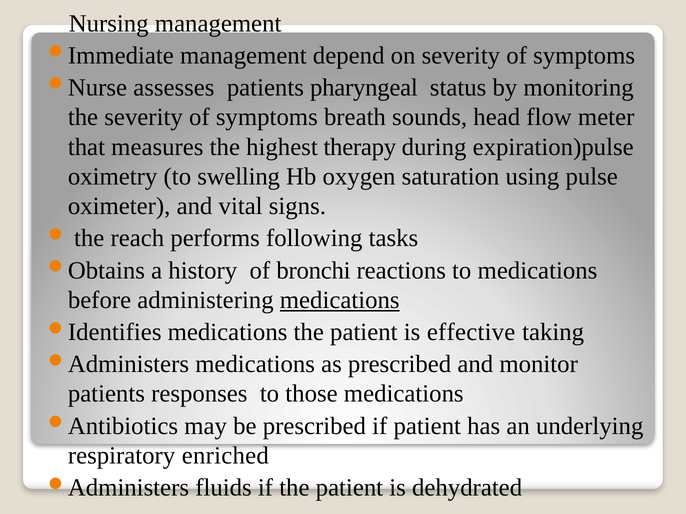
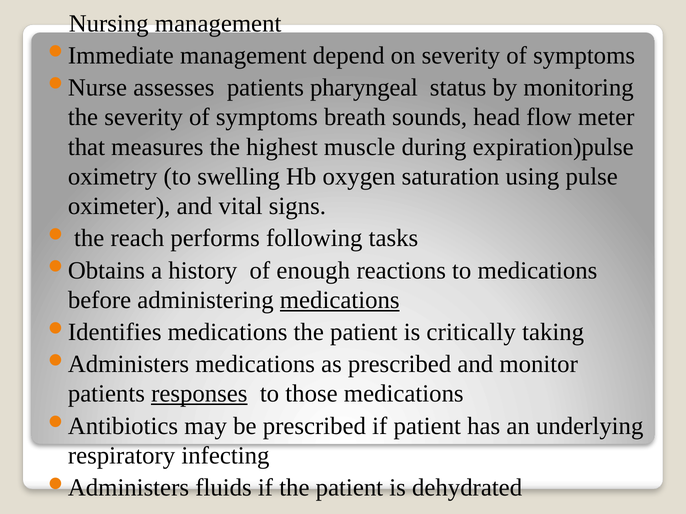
therapy: therapy -> muscle (360, 147)
bronchi: bronchi -> enough (313, 271)
effective: effective -> critically (471, 332)
responses underline: none -> present (199, 394)
enriched: enriched -> infecting (225, 456)
